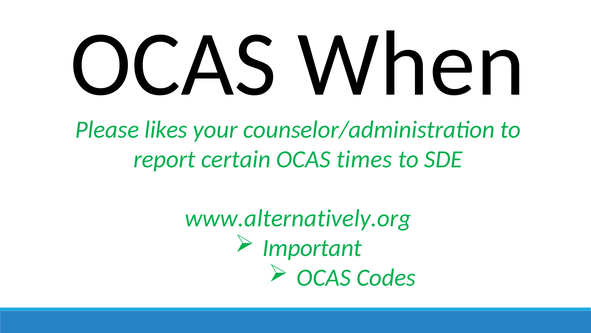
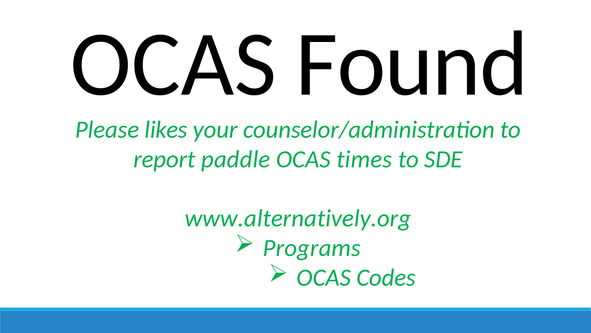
When: When -> Found (412, 64)
certain: certain -> paddle (236, 159)
Important: Important -> Programs (312, 248)
